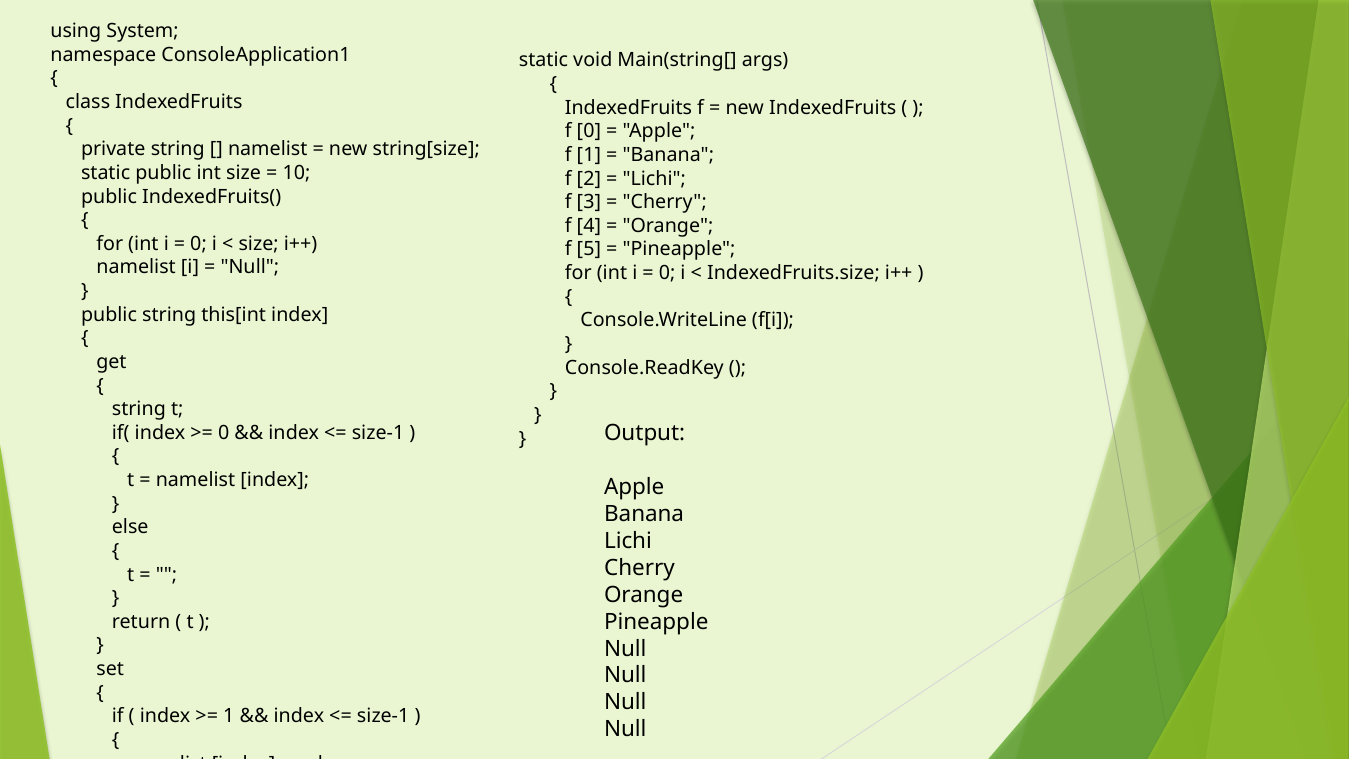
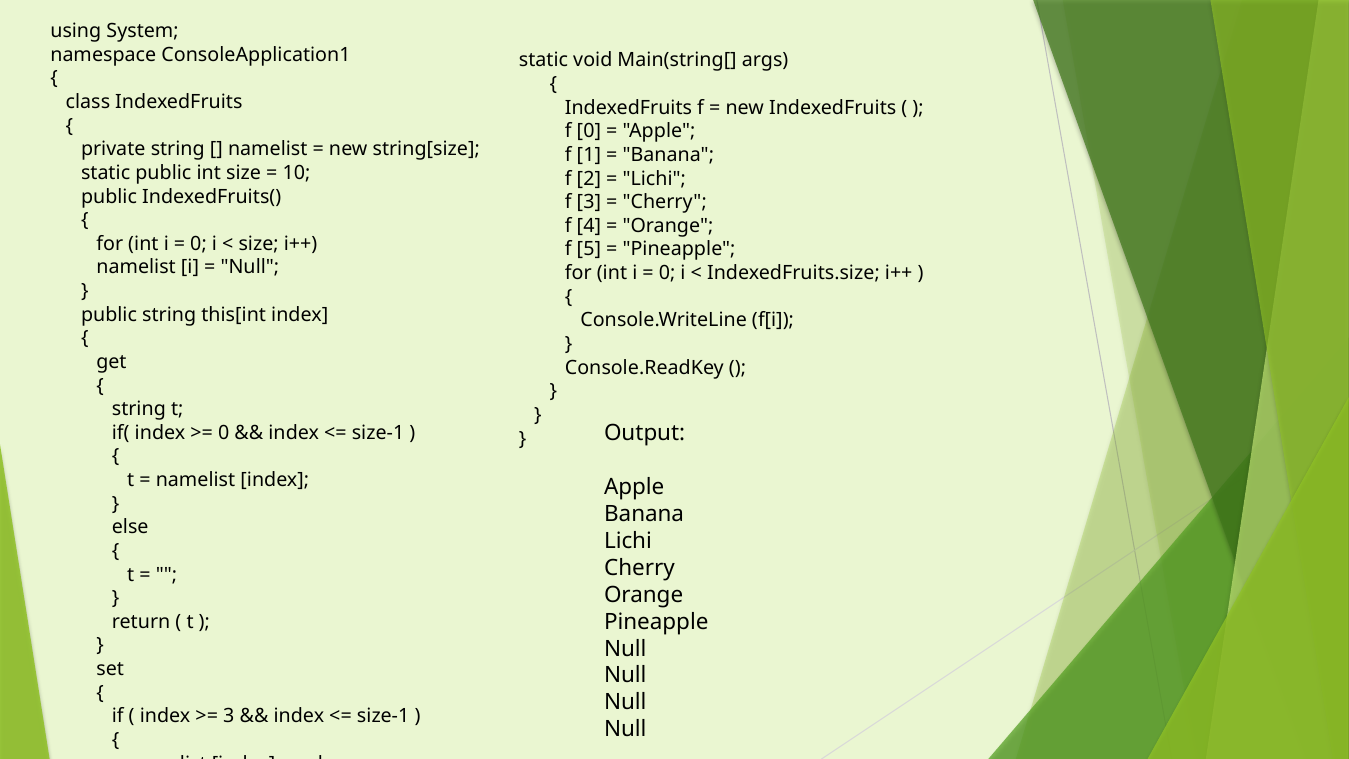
1: 1 -> 3 (229, 716)
